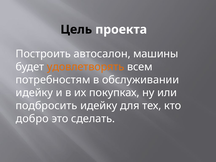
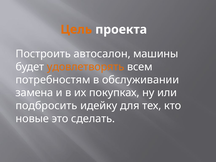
Цель colour: black -> orange (76, 30)
идейку: идейку -> замена (34, 93)
добро: добро -> новые (32, 119)
